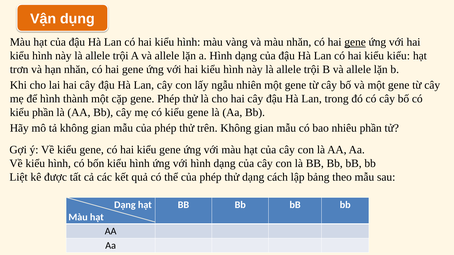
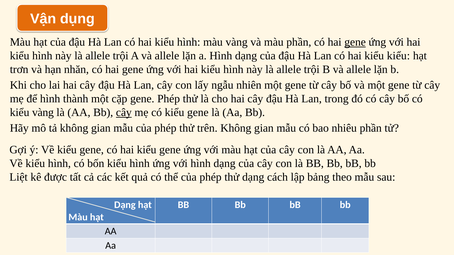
màu nhăn: nhăn -> phần (299, 42)
kiểu phần: phần -> vàng (43, 113)
cây underline: none -> present (124, 113)
